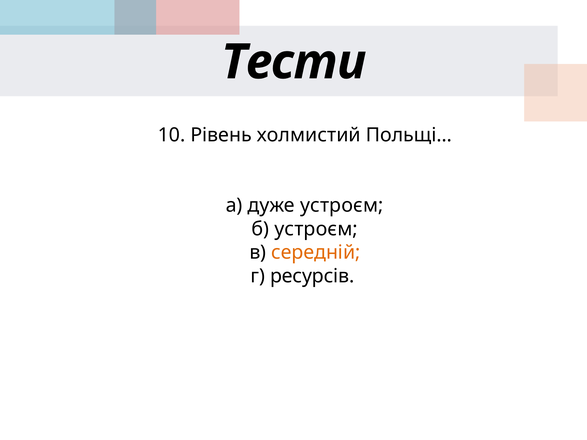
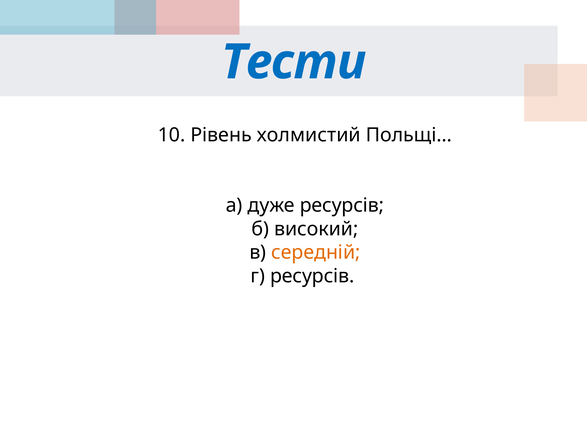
Тести colour: black -> blue (294, 62)
дуже устроєм: устроєм -> ресурсів (342, 206)
б устроєм: устроєм -> високий (316, 229)
